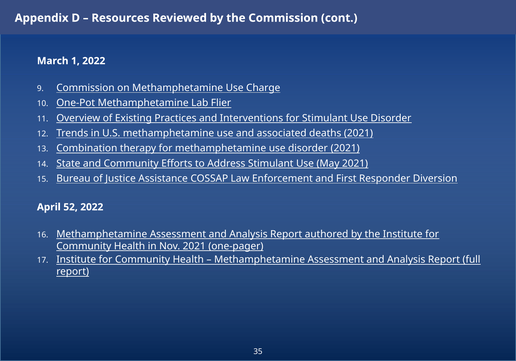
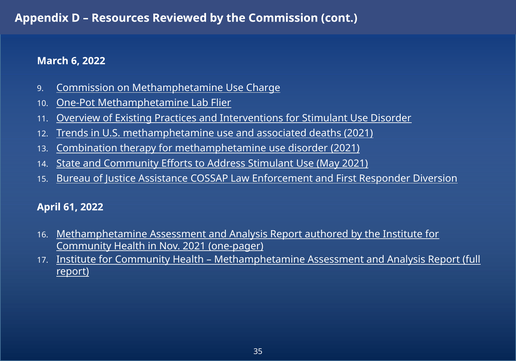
1: 1 -> 6 (75, 61)
52: 52 -> 61 (71, 207)
